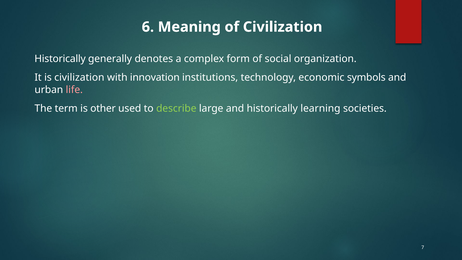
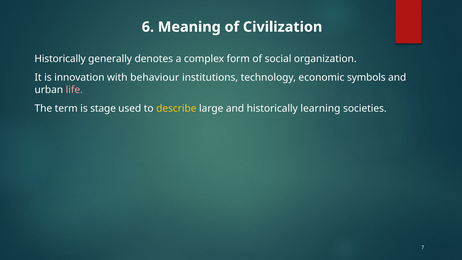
is civilization: civilization -> innovation (79, 78)
innovation: innovation -> behaviour (155, 78)
other: other -> stage (103, 109)
describe colour: light green -> yellow (176, 109)
